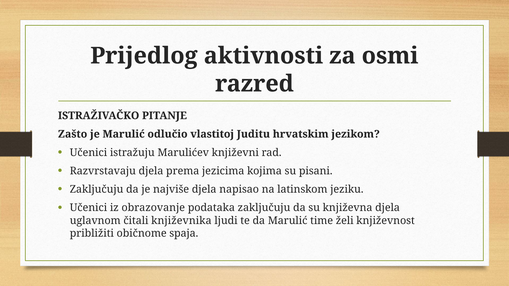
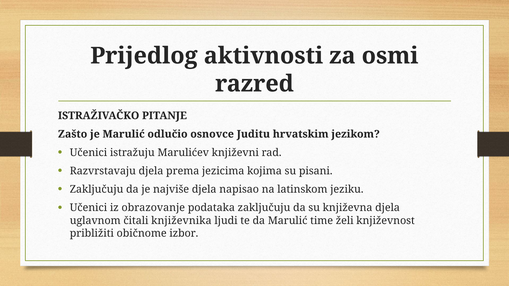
vlastitoj: vlastitoj -> osnovce (212, 134)
spaja: spaja -> izbor (184, 234)
